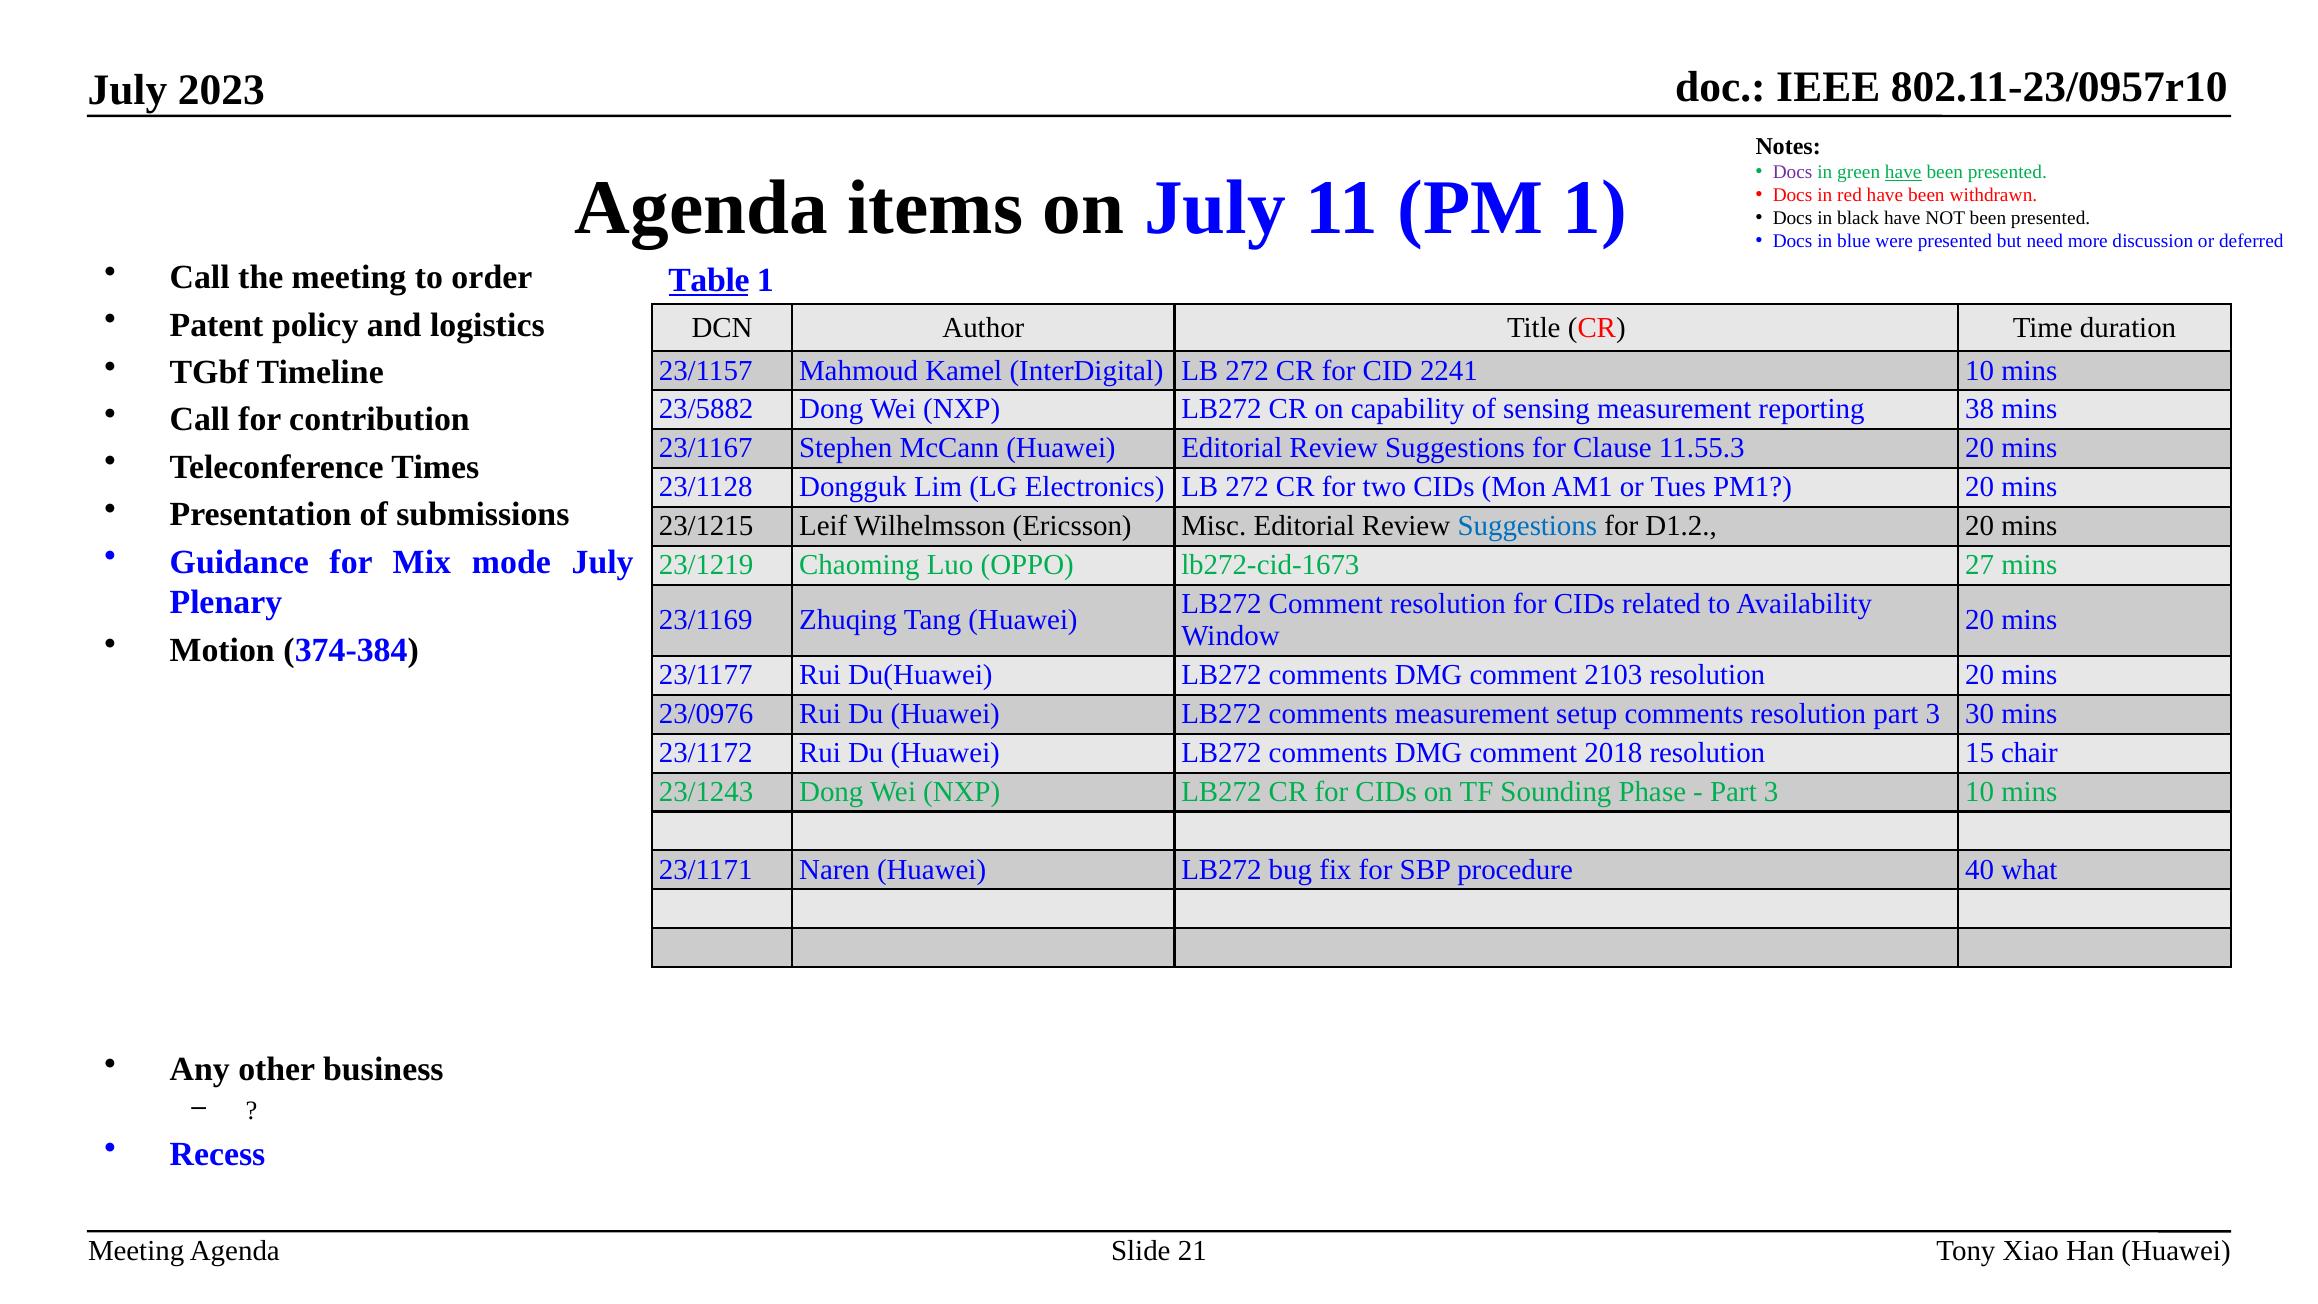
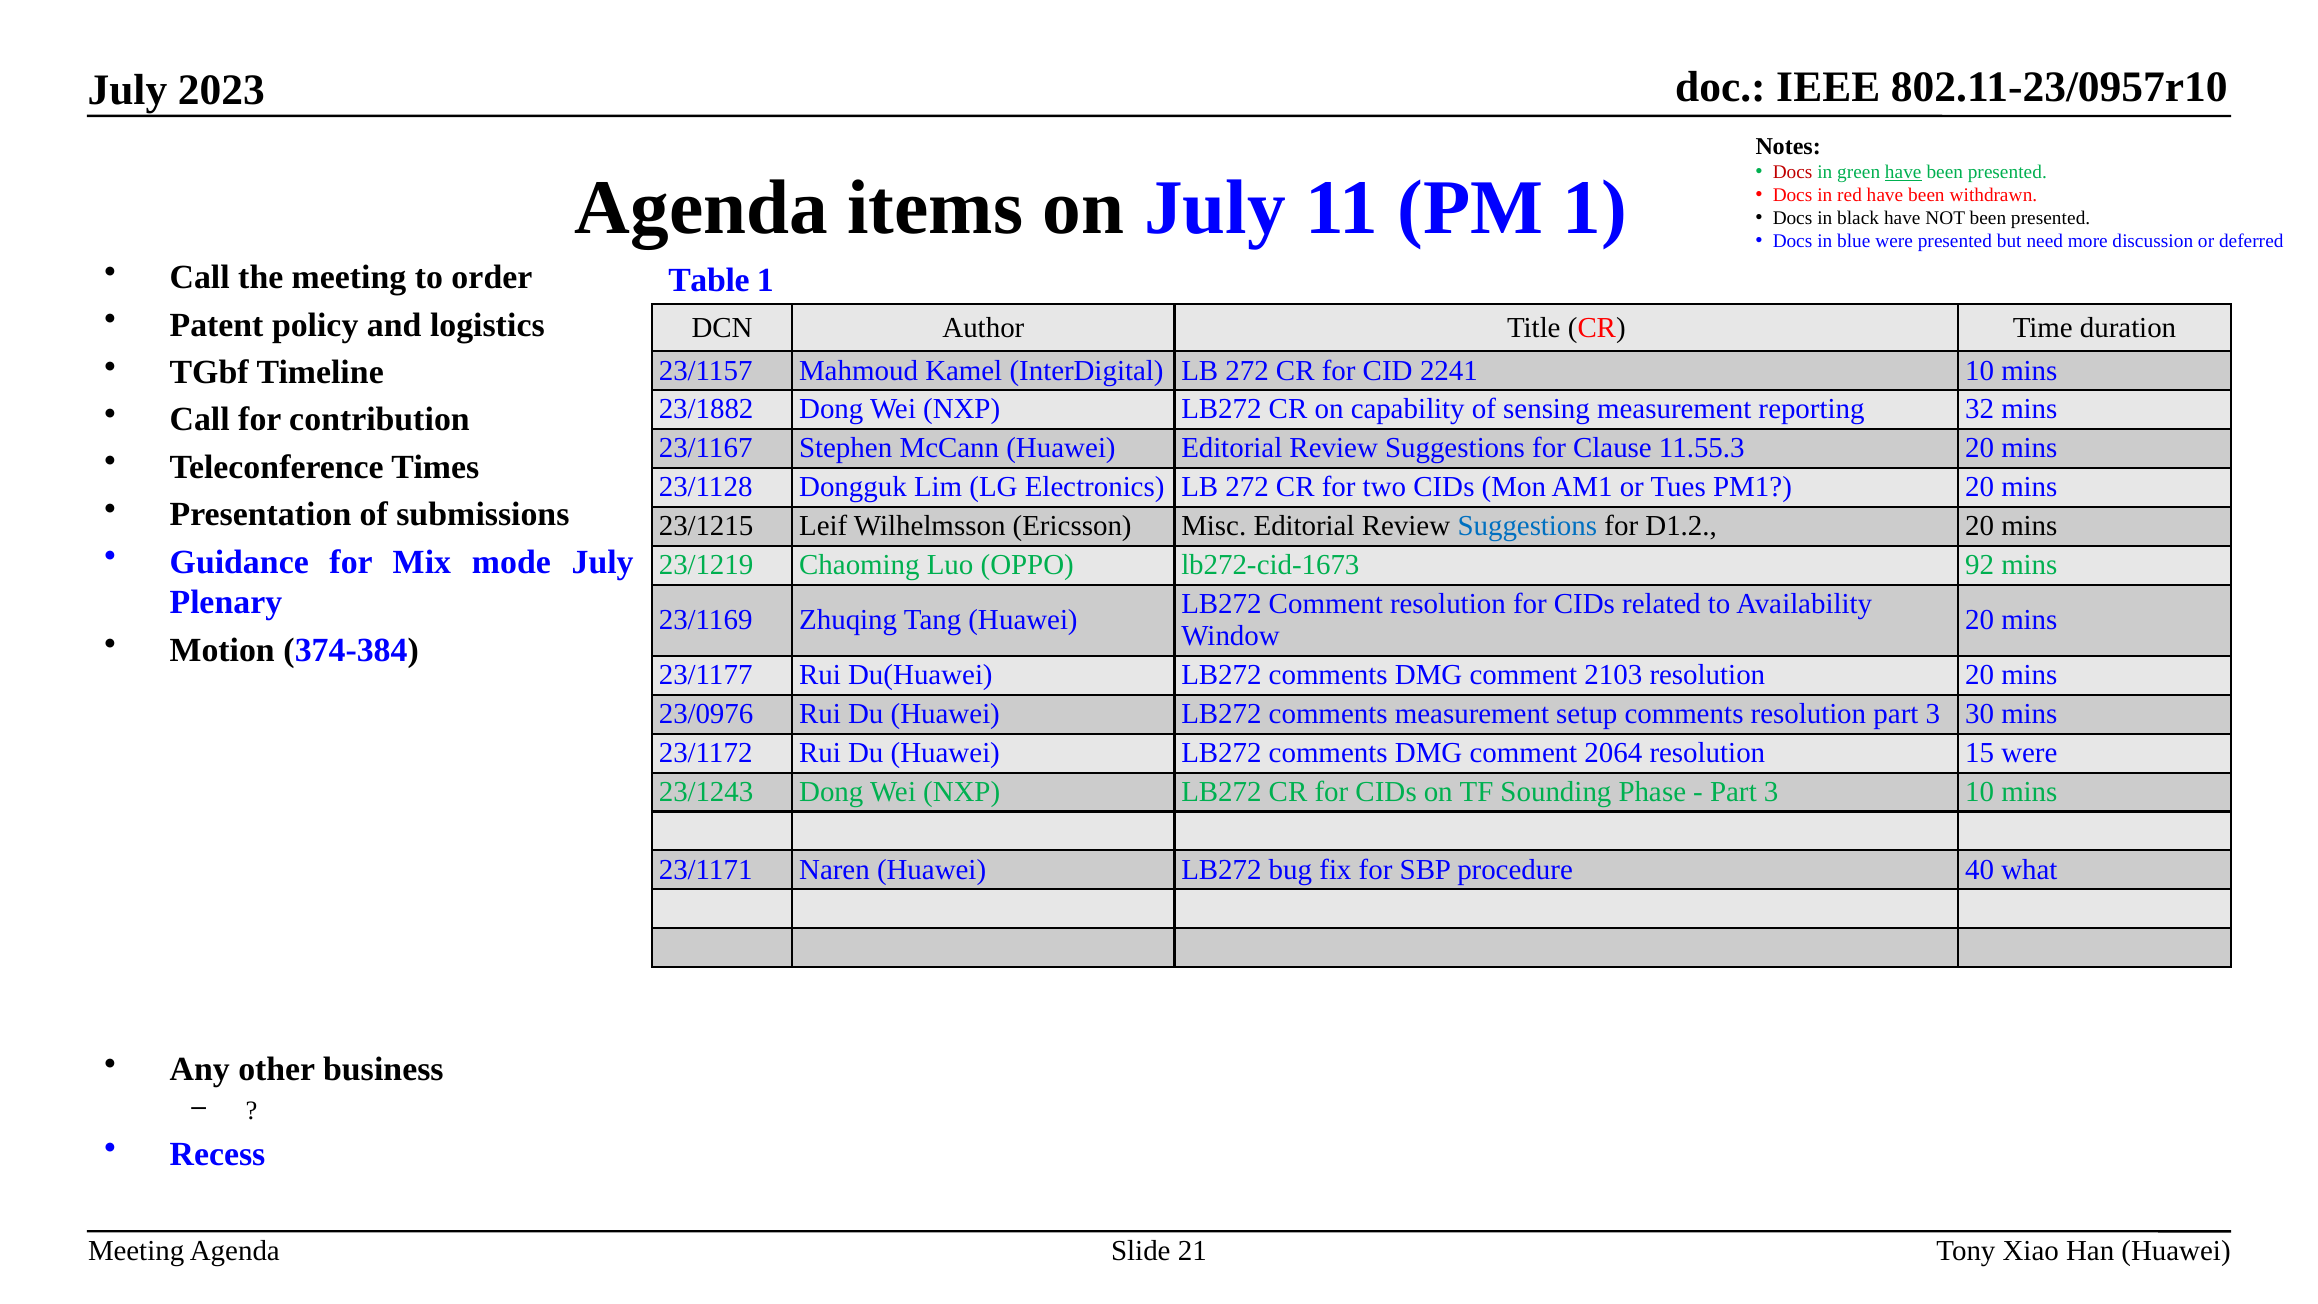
Docs colour: purple -> red (1793, 172)
Table underline: present -> none (709, 281)
23/5882: 23/5882 -> 23/1882 (706, 409)
38: 38 -> 32 (1980, 409)
27: 27 -> 92 (1980, 565)
2018: 2018 -> 2064 (1613, 753)
15 chair: chair -> were (2029, 753)
